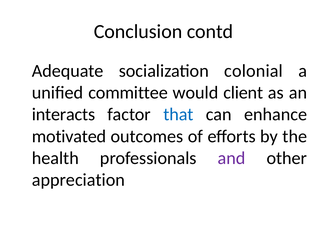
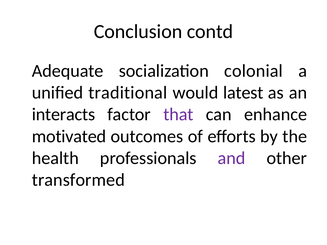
committee: committee -> traditional (128, 93)
client: client -> latest (243, 93)
that colour: blue -> purple (178, 115)
appreciation: appreciation -> transformed (78, 180)
